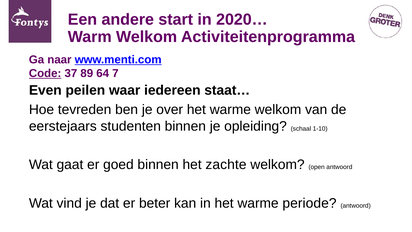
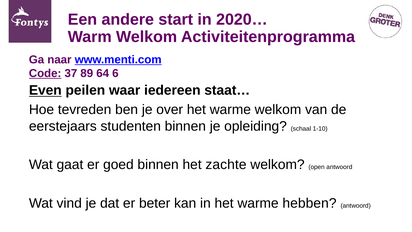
7: 7 -> 6 (115, 73)
Even underline: none -> present (45, 90)
periode: periode -> hebben (309, 203)
